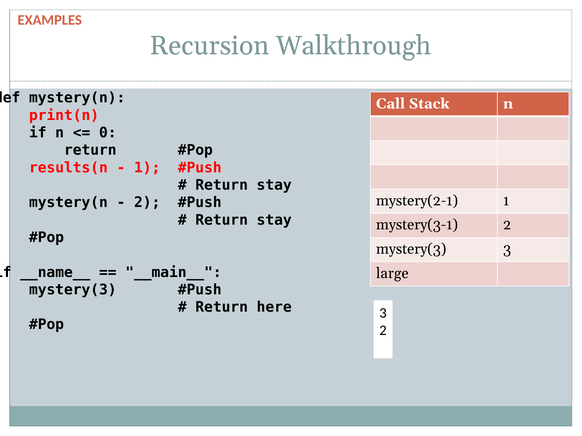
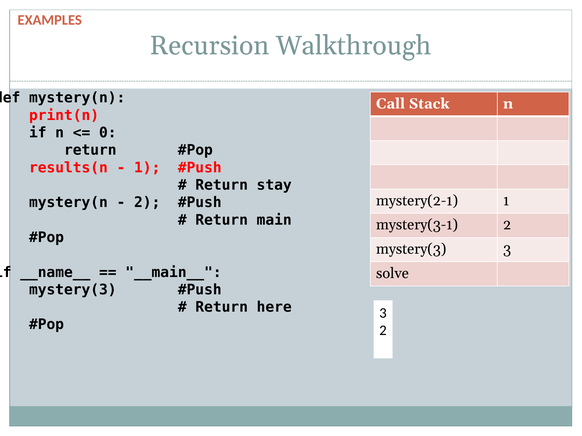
stay: stay -> main (274, 220)
large: large -> solve (392, 274)
